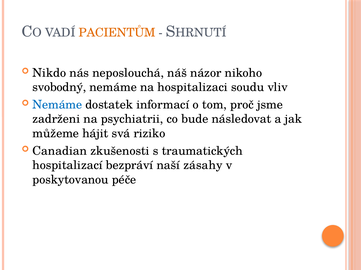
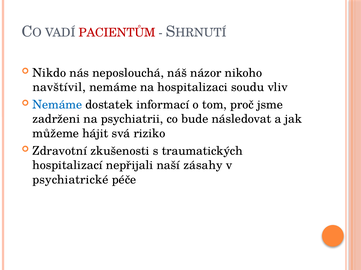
PACIENTŮM colour: orange -> red (117, 33)
svobodný: svobodný -> navštívil (59, 87)
Canadian: Canadian -> Zdravotní (60, 151)
bezpráví: bezpráví -> nepřijali (130, 166)
poskytovanou: poskytovanou -> psychiatrické (70, 180)
